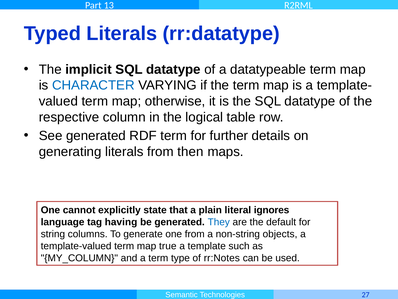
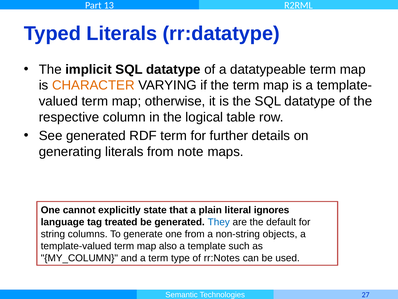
CHARACTER colour: blue -> orange (93, 85)
then: then -> note (191, 152)
having: having -> treated (121, 222)
true: true -> also (168, 246)
